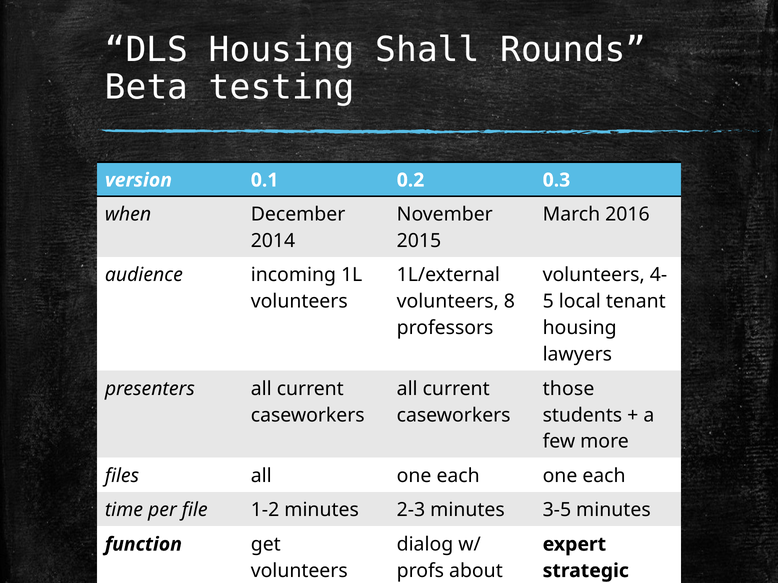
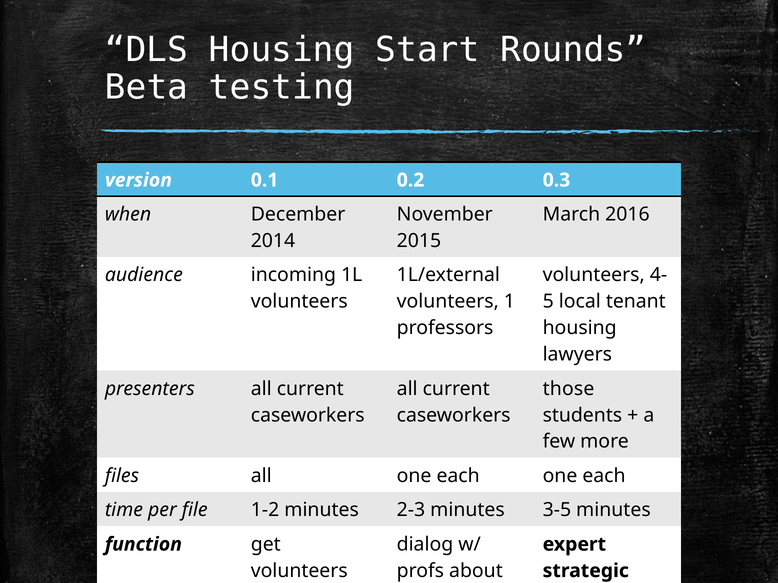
Shall: Shall -> Start (427, 50)
8: 8 -> 1 (509, 302)
